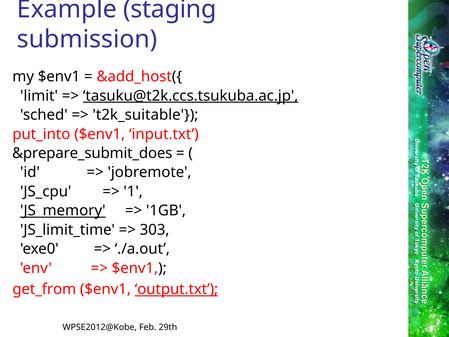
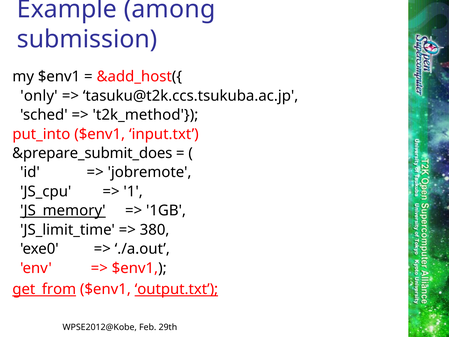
staging: staging -> among (170, 9)
limit: limit -> only (39, 96)
tasuku@t2k.ccs.tsukuba.ac.jp underline: present -> none (191, 96)
t2k_suitable: t2k_suitable -> t2k_method (145, 115)
303: 303 -> 380 (155, 230)
get_from underline: none -> present (44, 289)
